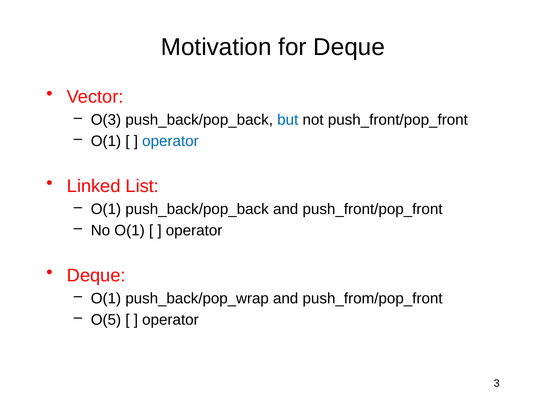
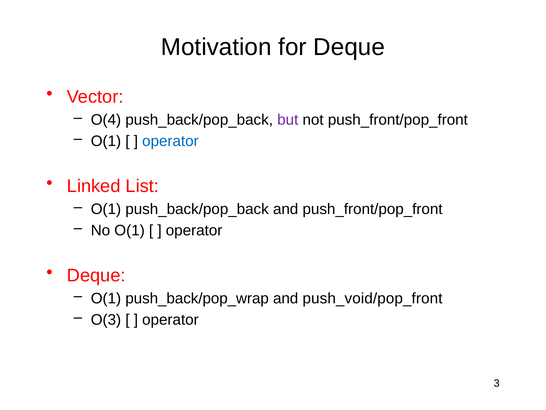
O(3: O(3 -> O(4 (106, 120)
but colour: blue -> purple (288, 120)
push_from/pop_front: push_from/pop_front -> push_void/pop_front (373, 298)
O(5: O(5 -> O(3 (106, 319)
